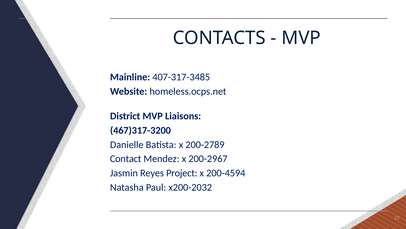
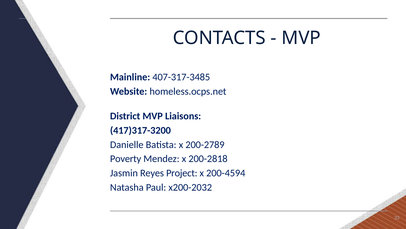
467)317-3200: 467)317-3200 -> 417)317-3200 (140, 130)
Contact: Contact -> Poverty (126, 159)
200-2967: 200-2967 -> 200-2818 (208, 159)
